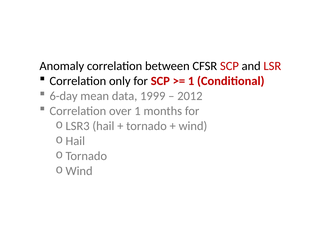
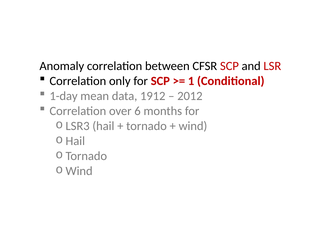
6-day: 6-day -> 1-day (64, 96)
1999: 1999 -> 1912 (153, 96)
over 1: 1 -> 6 (138, 111)
